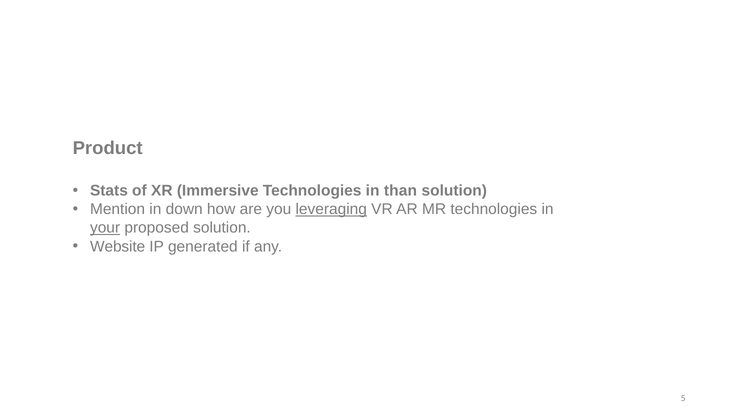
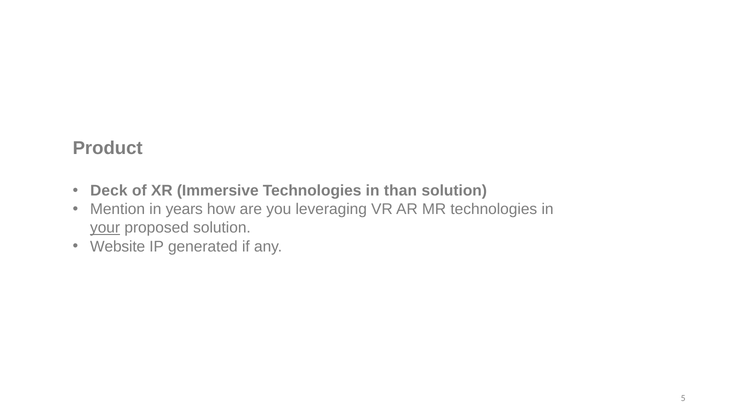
Stats: Stats -> Deck (109, 191)
down: down -> years (184, 210)
leveraging underline: present -> none (331, 210)
